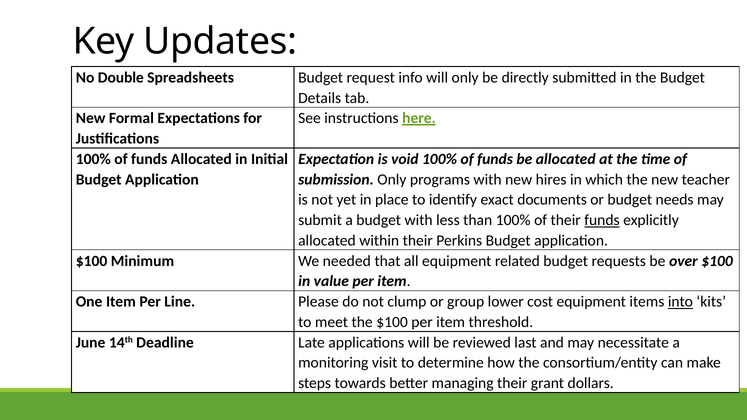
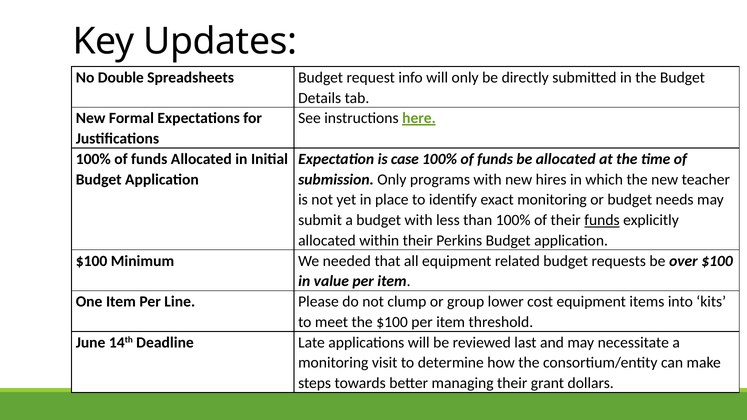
void: void -> case (405, 159)
exact documents: documents -> monitoring (552, 200)
into underline: present -> none (680, 302)
